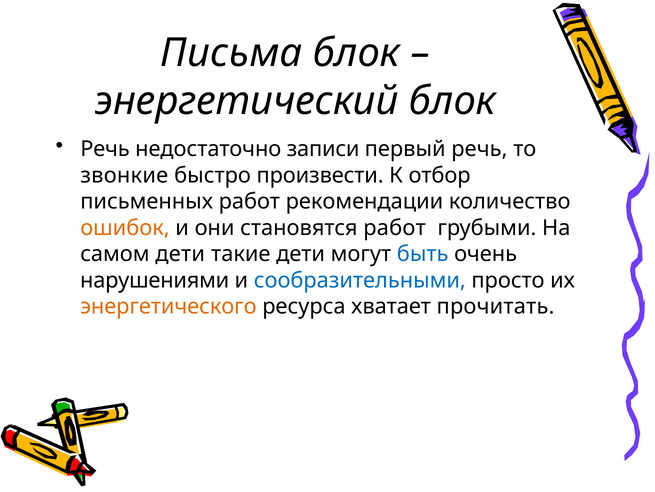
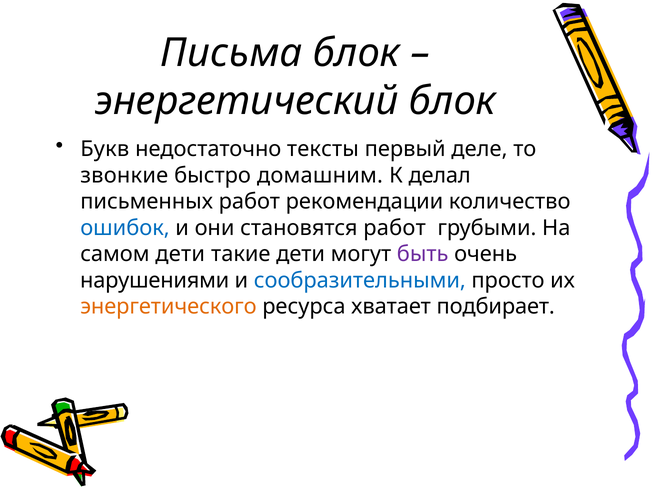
Речь: Речь -> Букв (105, 149)
записи: записи -> тексты (323, 149)
первый речь: речь -> деле (479, 149)
произвести: произвести -> домашним (320, 175)
отбор: отбор -> делал (440, 175)
ошибок colour: orange -> blue (125, 228)
быть colour: blue -> purple (423, 254)
прочитать: прочитать -> подбирает (496, 306)
